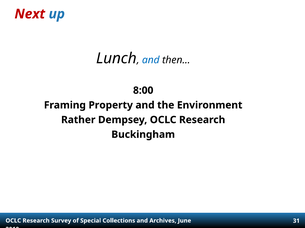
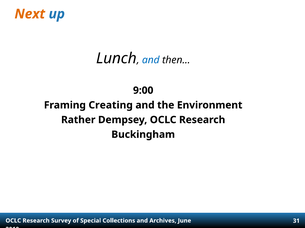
Next colour: red -> orange (30, 14)
8:00: 8:00 -> 9:00 (143, 91)
Property: Property -> Creating (111, 105)
